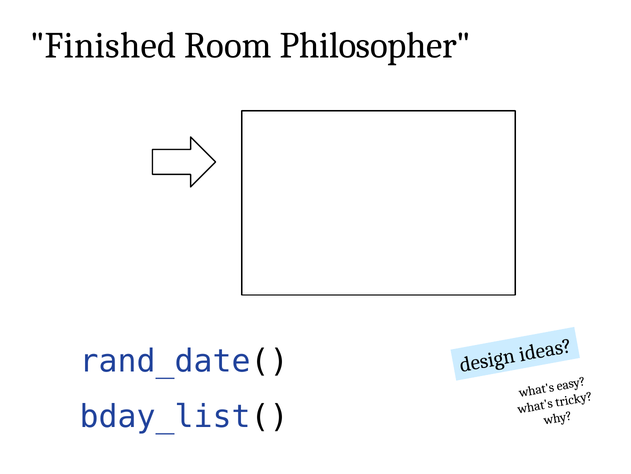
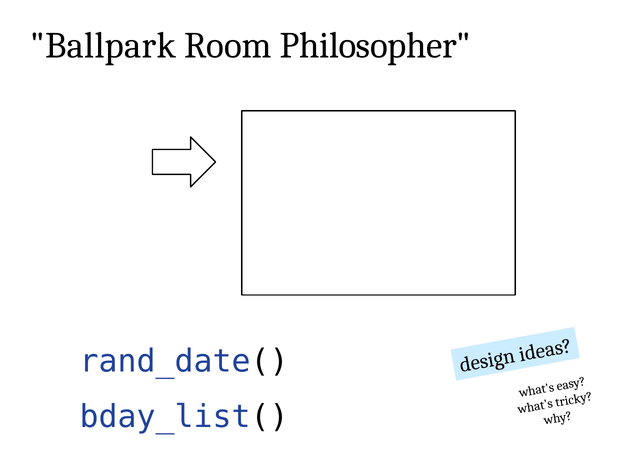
Finished: Finished -> Ballpark (103, 46)
